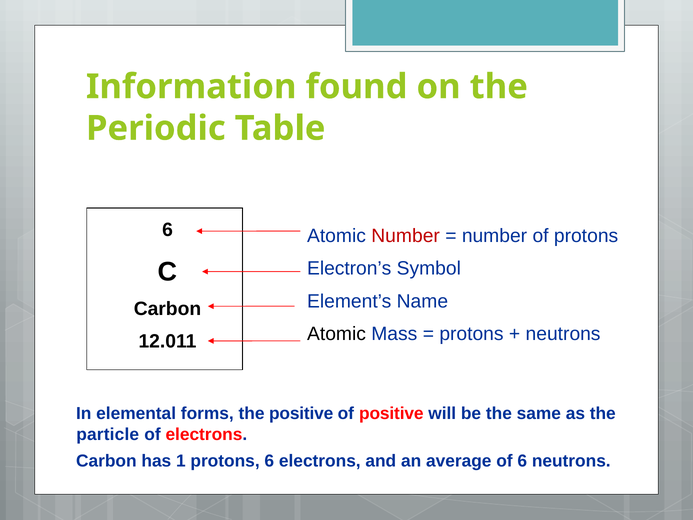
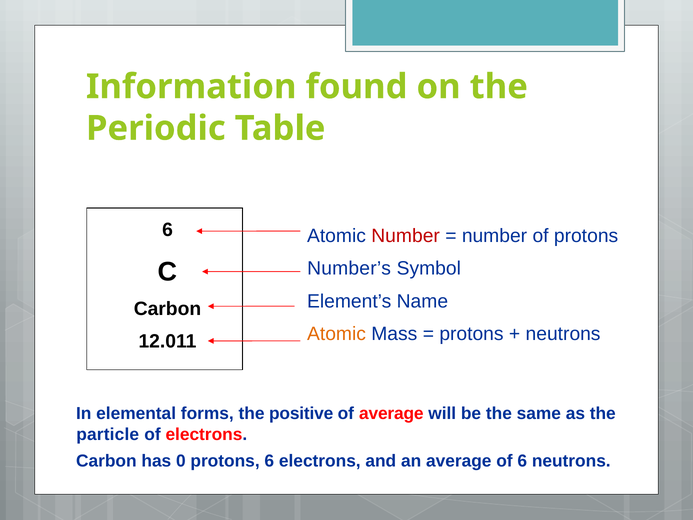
Electron’s: Electron’s -> Number’s (349, 268)
Atomic colour: black -> orange (337, 334)
of positive: positive -> average (391, 413)
1: 1 -> 0 (181, 461)
